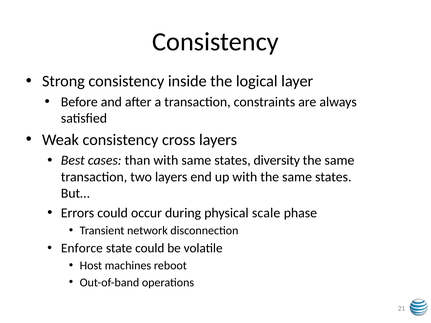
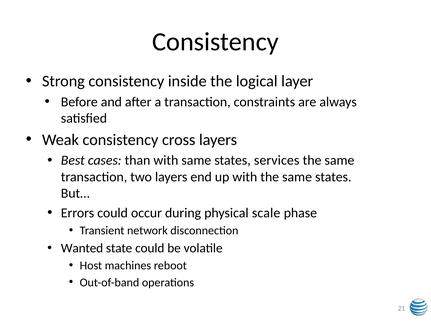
diversity: diversity -> services (277, 161)
Enforce: Enforce -> Wanted (82, 248)
